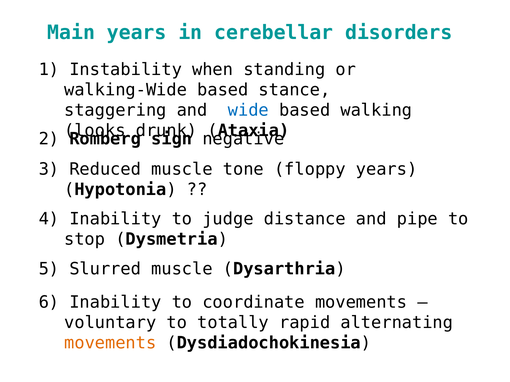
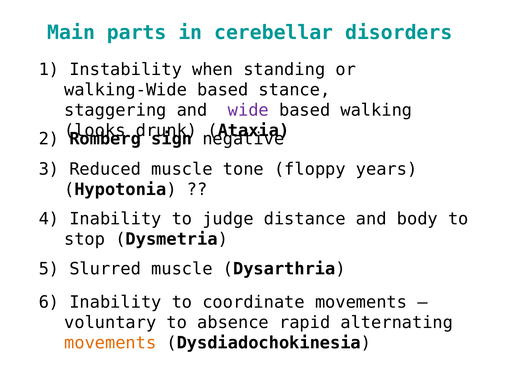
Main years: years -> parts (137, 33)
wide colour: blue -> purple (248, 110)
pipe: pipe -> body (417, 219)
totally: totally -> absence (233, 323)
